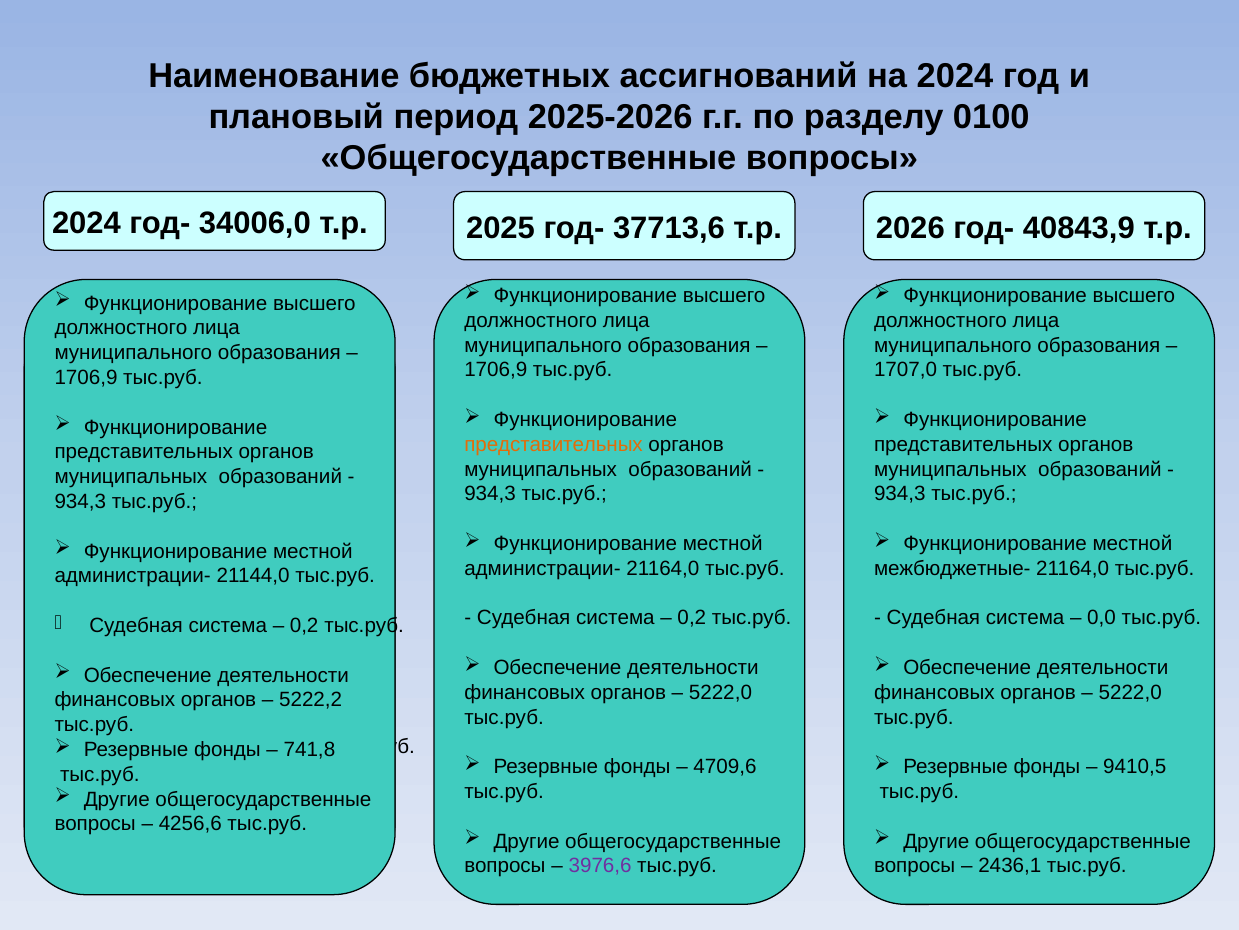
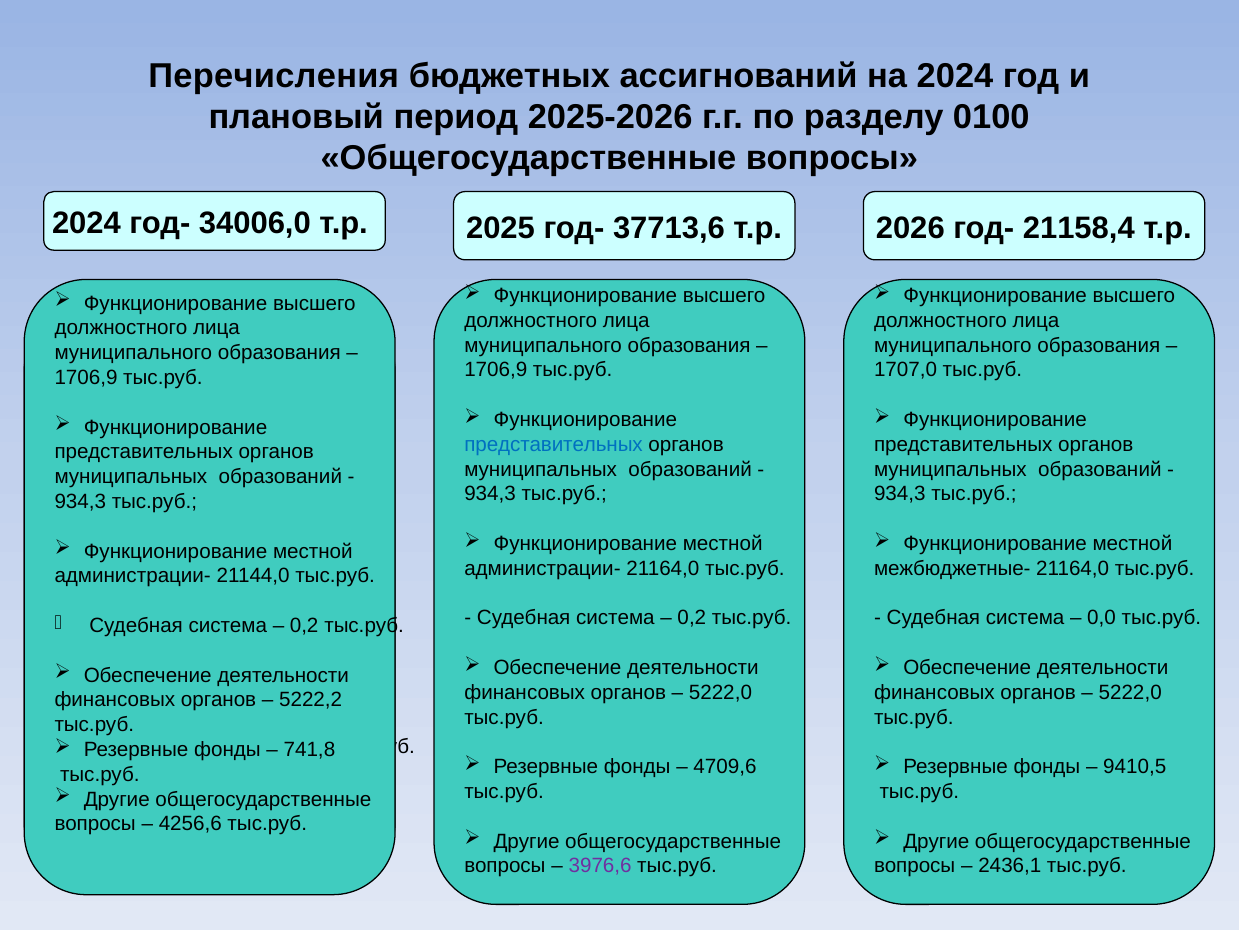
Наименование: Наименование -> Перечисления (274, 76)
40843,9: 40843,9 -> 21158,4 (1079, 228)
представительных colour: orange -> blue (554, 444)
